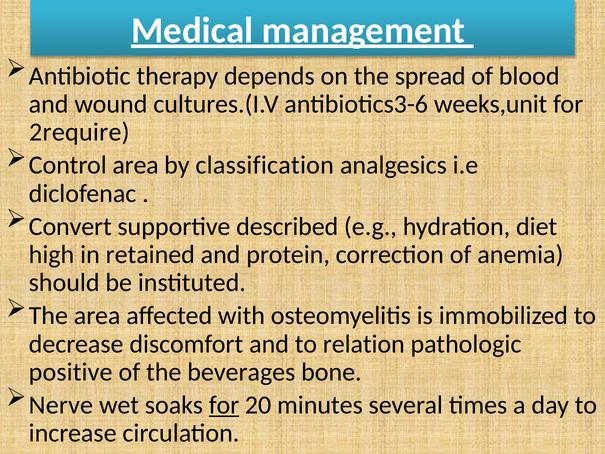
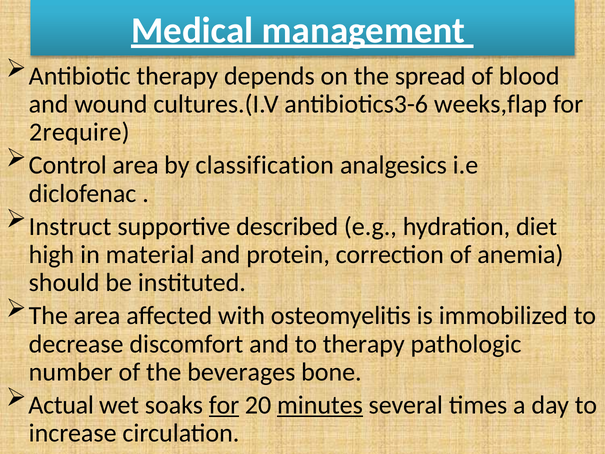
weeks,unit: weeks,unit -> weeks,flap (491, 104)
Convert: Convert -> Instruct (70, 226)
retained: retained -> material (150, 255)
to relation: relation -> therapy (364, 344)
positive: positive -> number (71, 372)
Nerve: Nerve -> Actual (61, 405)
minutes underline: none -> present (320, 405)
